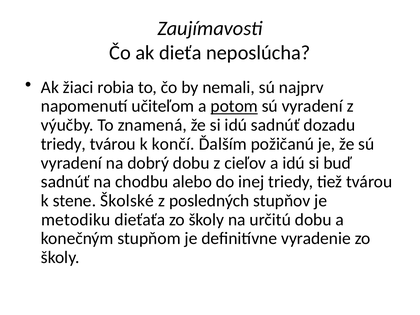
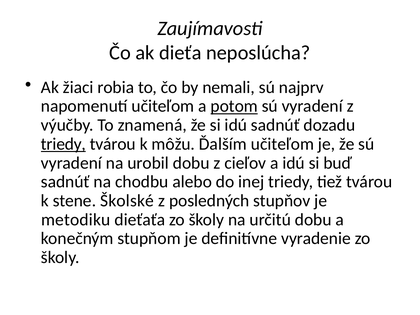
triedy underline: none -> present (63, 144)
končí: končí -> môžu (173, 144)
Ďalším požičanú: požičanú -> učiteľom (282, 144)
dobrý: dobrý -> urobil (148, 163)
